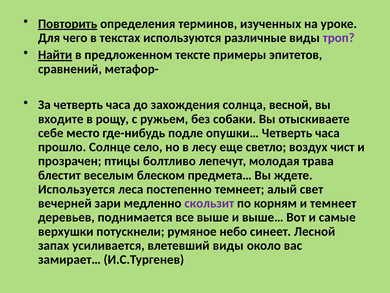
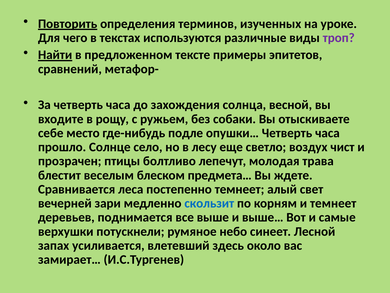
Используется: Используется -> Сравнивается (77, 189)
скользит colour: purple -> blue (209, 203)
влетевший виды: виды -> здесь (228, 245)
